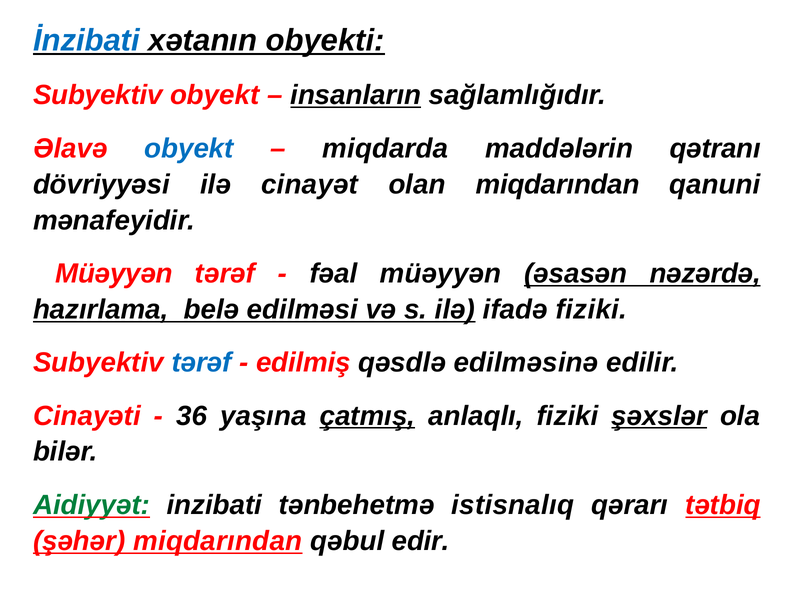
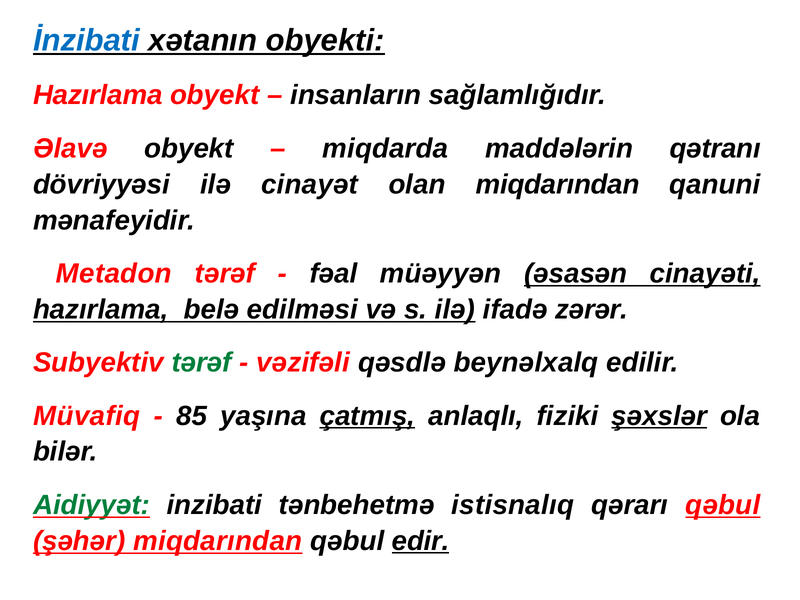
Subyektiv: Subyektiv -> Hazırlama (98, 95)
insanların underline: present -> none (356, 95)
obyekt colour: blue -> black (189, 148)
Müəyyən: Müəyyən -> Metadon (114, 274)
nəzərdə: nəzərdə -> cinayəti (705, 274)
ifadə fiziki: fiziki -> zərər (592, 310)
tərəf colour: blue -> green (202, 363)
edilmiş: edilmiş -> vəzifəli (303, 363)
edilməsinə: edilməsinə -> beynəlxalq (526, 363)
Cinayəti: Cinayəti -> Müvafiq (87, 416)
36: 36 -> 85 (192, 416)
qərarı tətbiq: tətbiq -> qəbul (723, 505)
edir underline: none -> present (421, 541)
